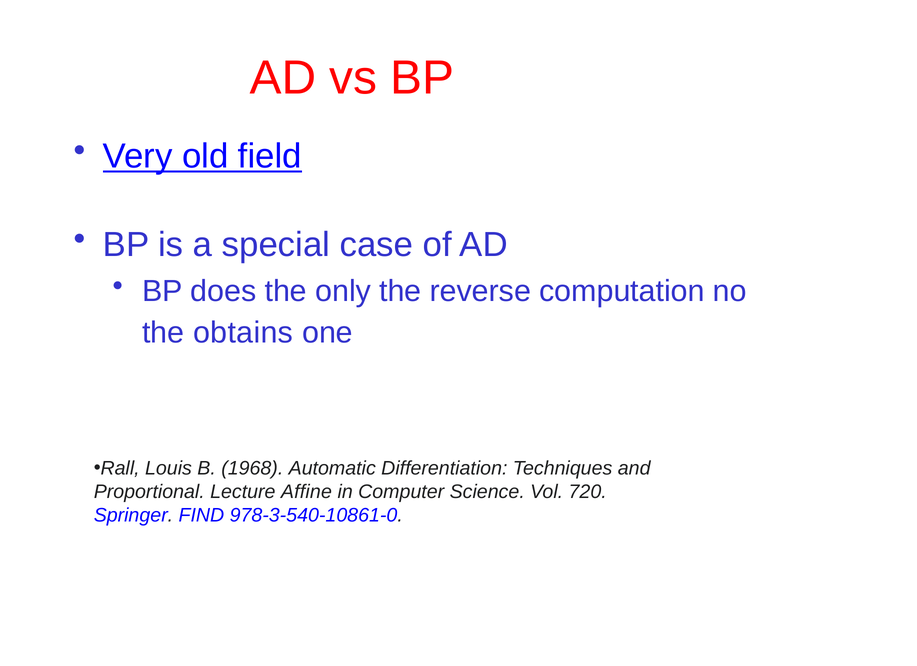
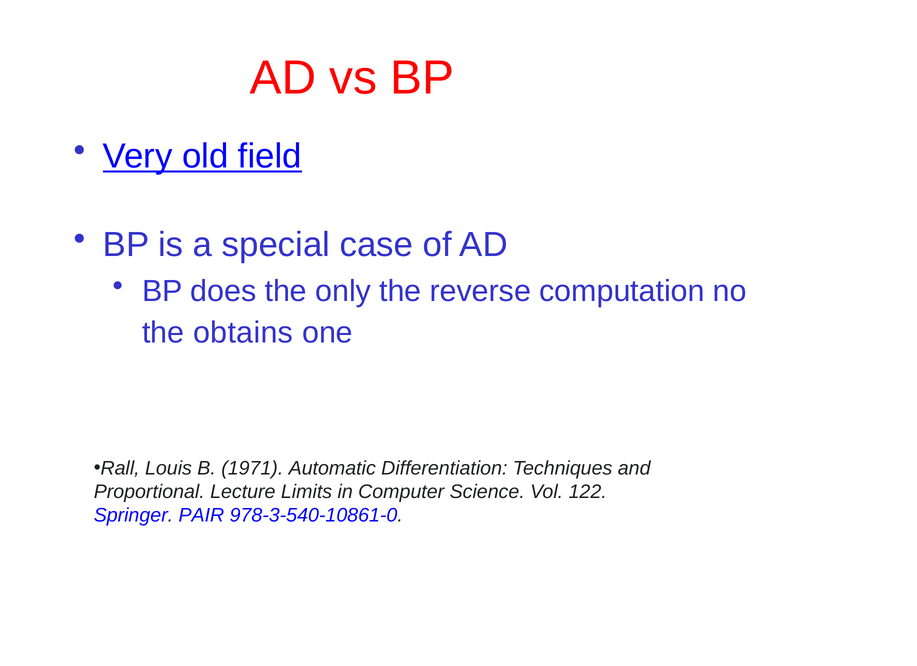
1968: 1968 -> 1971 (252, 469)
Affine: Affine -> Limits (307, 492)
720: 720 -> 122 (588, 492)
FIND: FIND -> PAIR (201, 516)
